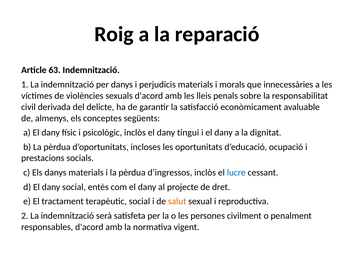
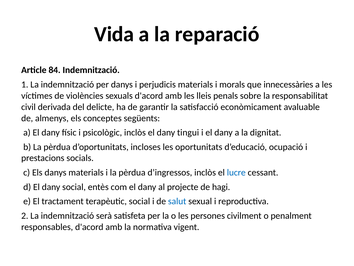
Roig: Roig -> Vida (114, 34)
63: 63 -> 84 (55, 70)
dret: dret -> hagi (221, 187)
salut colour: orange -> blue (177, 201)
